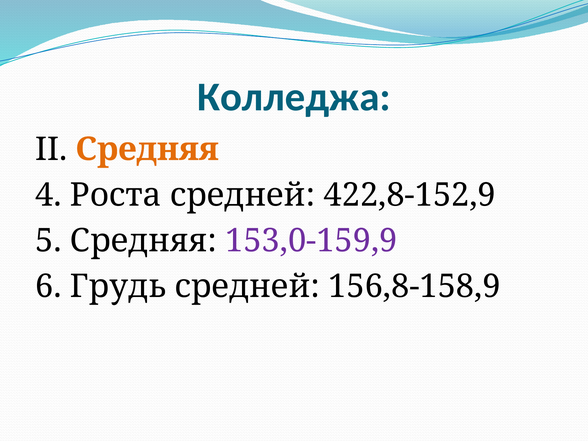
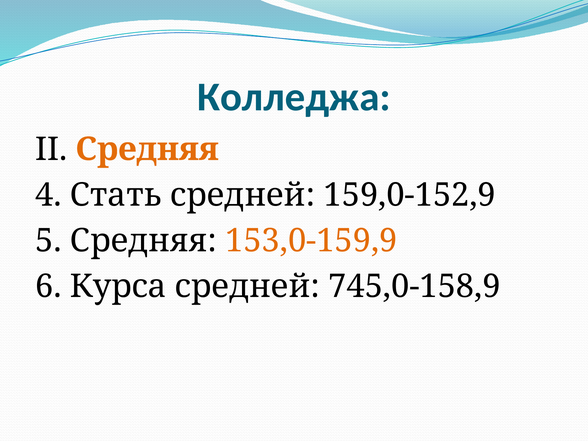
Роста: Роста -> Стать (116, 195)
422,8-152,9: 422,8-152,9 -> 159,0-152,9 (410, 195)
153,0-159,9 colour: purple -> orange (311, 241)
Грудь: Грудь -> Курса (118, 286)
156,8-158,9: 156,8-158,9 -> 745,0-158,9 (414, 286)
